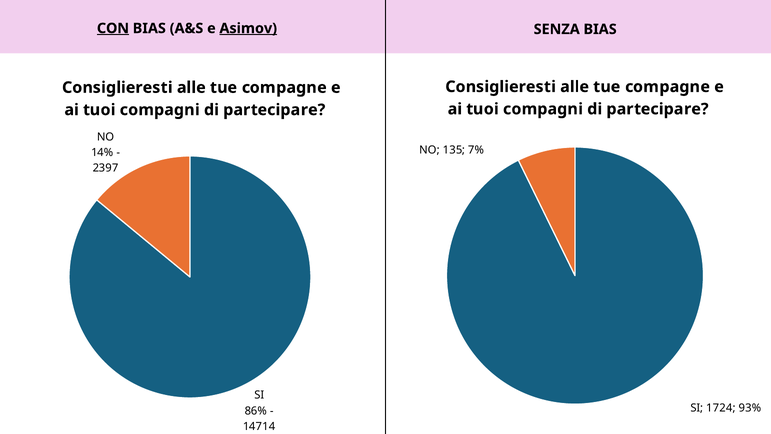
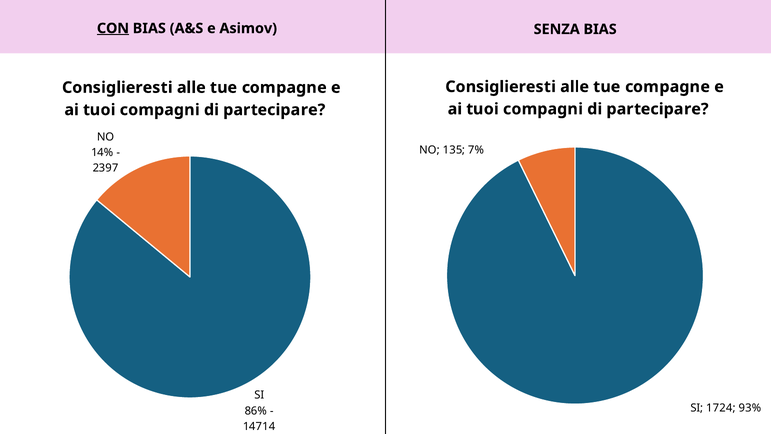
Asimov underline: present -> none (248, 28)
